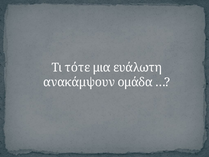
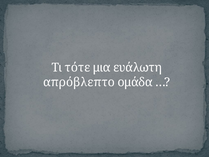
ανακάμψουν: ανακάμψουν -> απρόβλεπτο (79, 82)
